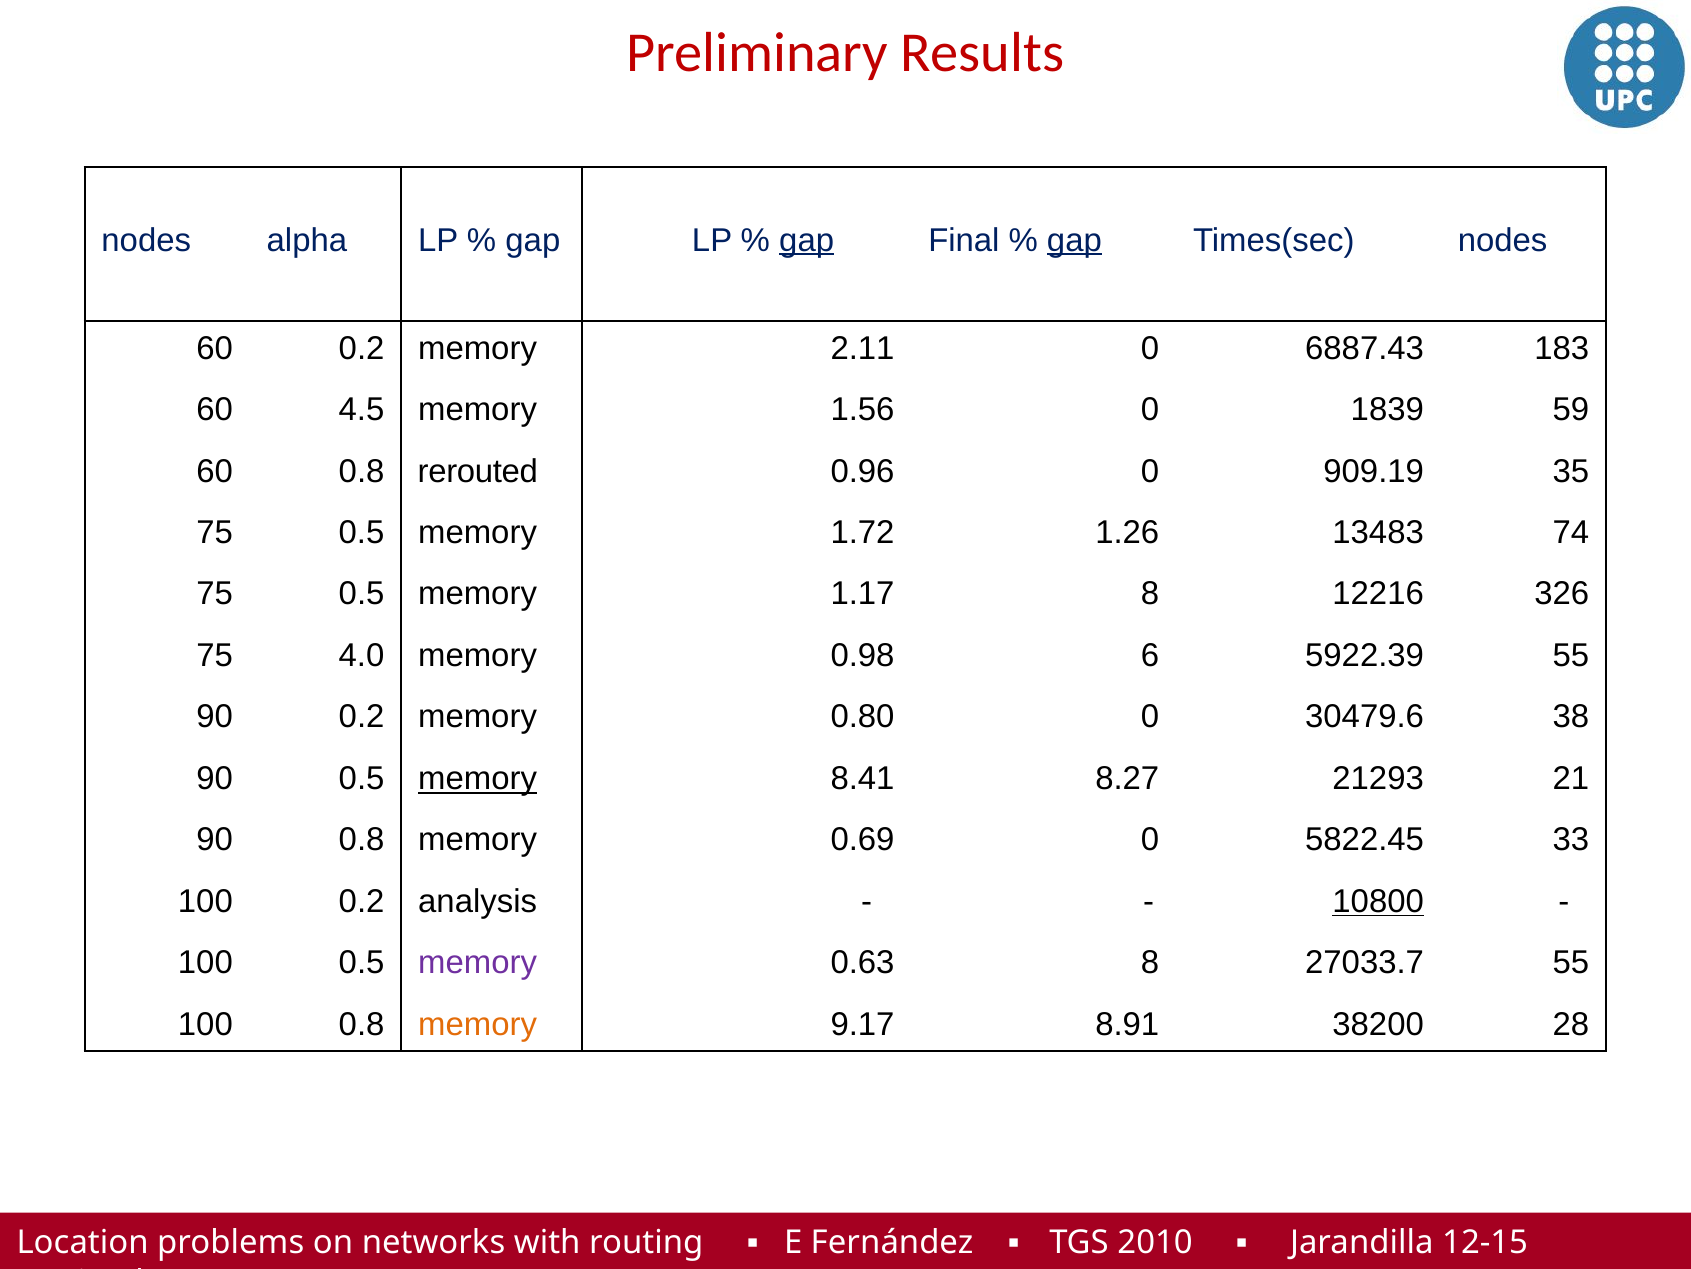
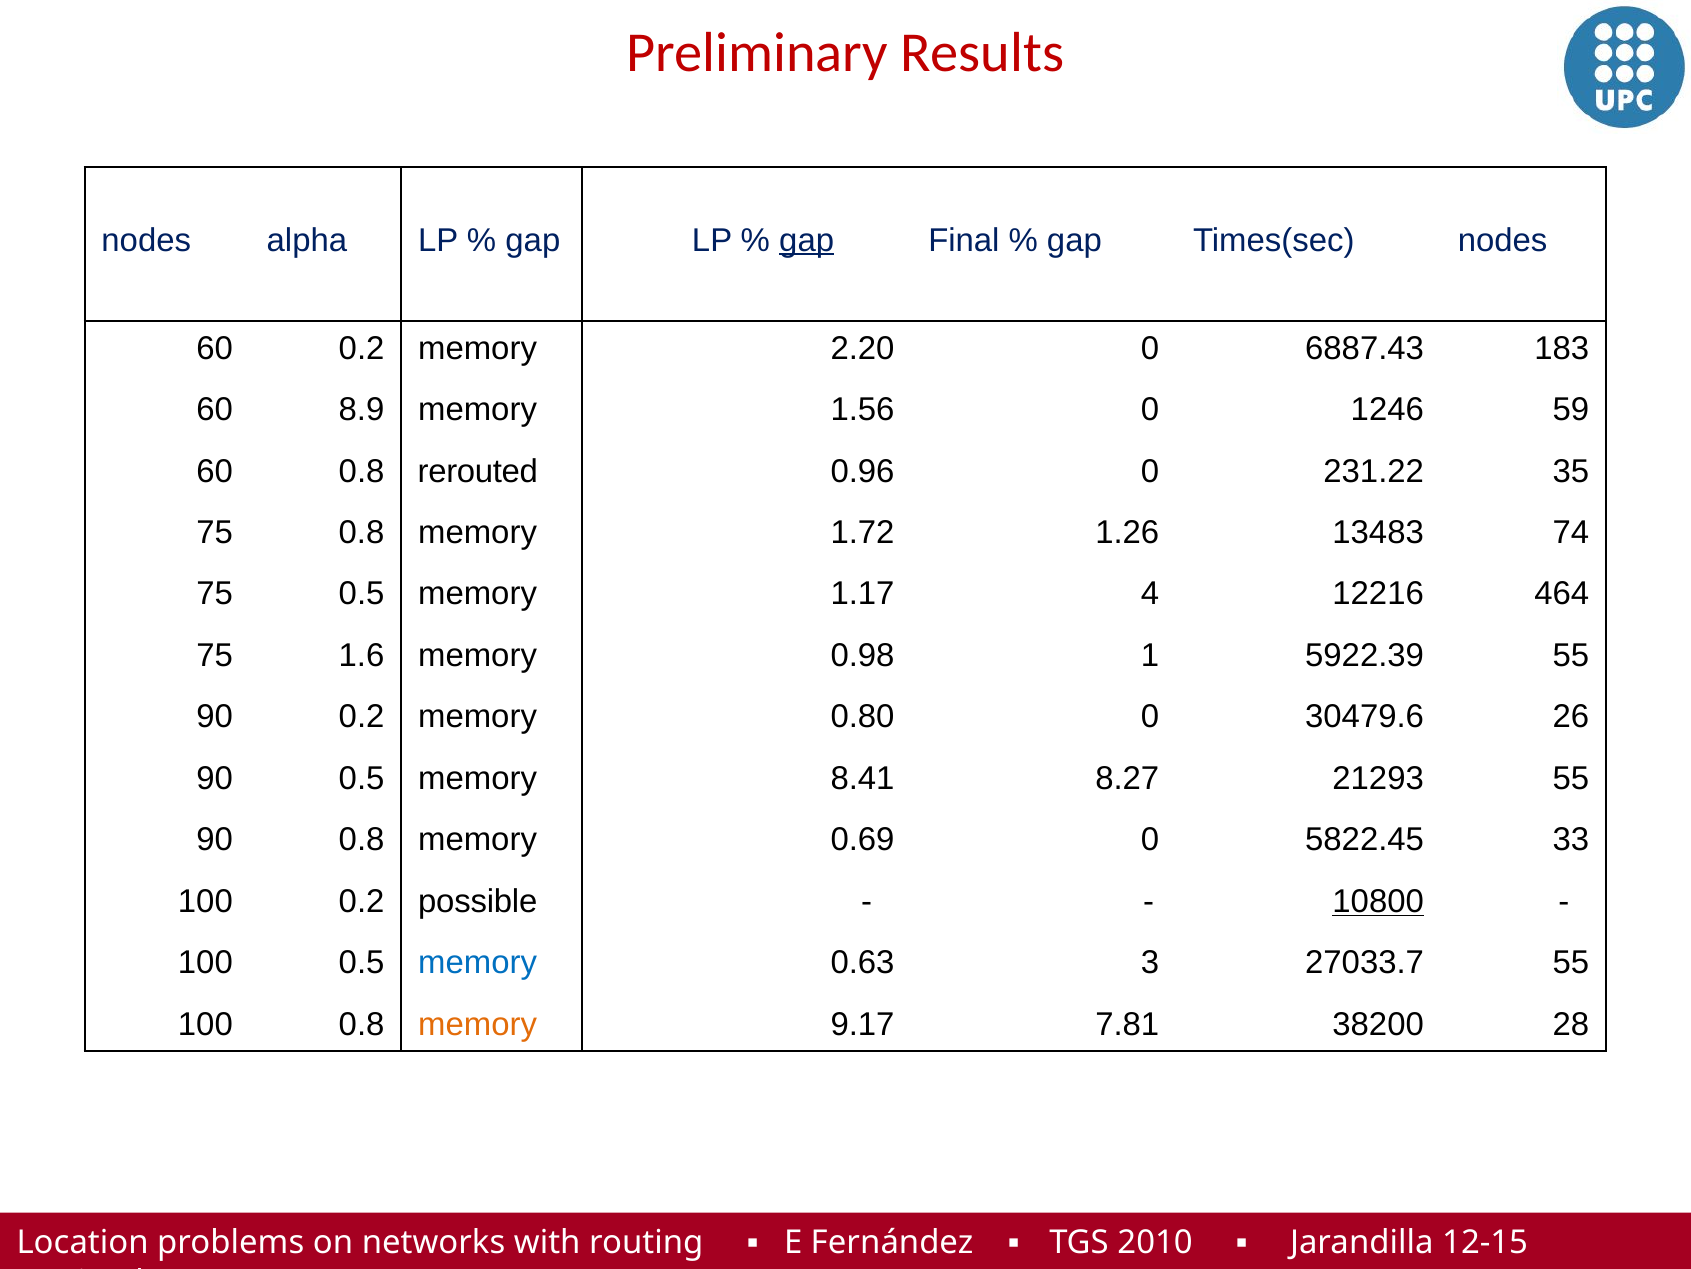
gap underline: present -> none (1074, 240)
2.11: 2.11 -> 2.20 (862, 348)
4.5: 4.5 -> 8.9 (362, 409)
1839: 1839 -> 1246 (1387, 409)
909.19: 909.19 -> 231.22 (1374, 471)
0.5: 0.5 -> 0.8 (362, 532)
1.17 8: 8 -> 4 (1150, 594)
326: 326 -> 464 (1562, 594)
4.0: 4.0 -> 1.6 (362, 655)
6: 6 -> 1 (1150, 655)
38: 38 -> 26 (1571, 717)
memory underline: present -> none (478, 778)
21293 21: 21 -> 55 (1571, 778)
analysis: analysis -> possible (478, 901)
memory colour: purple -> blue (478, 962)
0.63 8: 8 -> 3 (1150, 962)
8.91: 8.91 -> 7.81 (1127, 1024)
